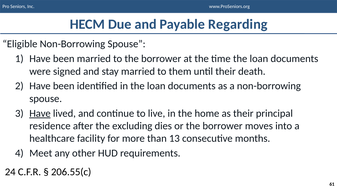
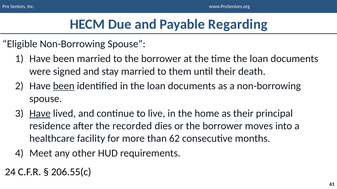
been underline: none -> present (64, 86)
excluding: excluding -> recorded (132, 126)
13: 13 -> 62 (174, 139)
